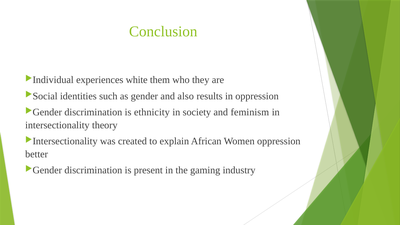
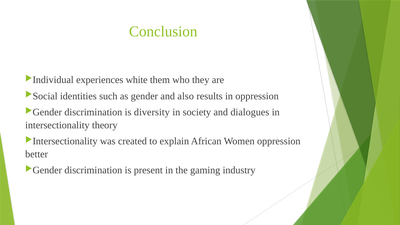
ethnicity: ethnicity -> diversity (152, 112)
feminism: feminism -> dialogues (250, 112)
